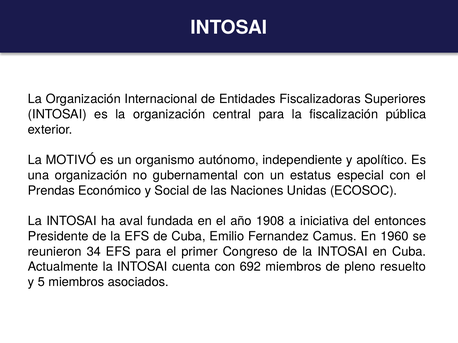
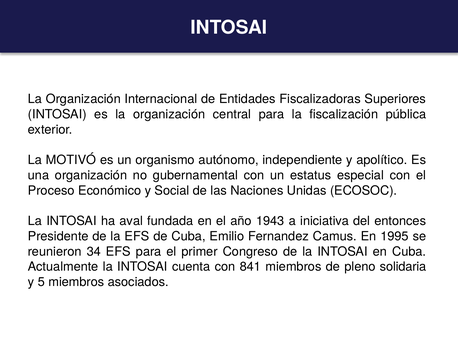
Prendas: Prendas -> Proceso (51, 191)
1908: 1908 -> 1943 (270, 221)
1960: 1960 -> 1995 (395, 237)
692: 692 -> 841 (250, 267)
resuelto: resuelto -> solidaria (403, 267)
